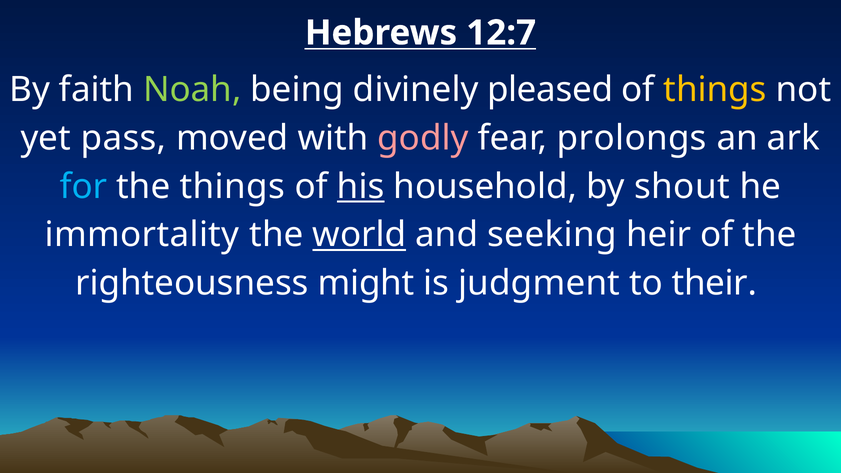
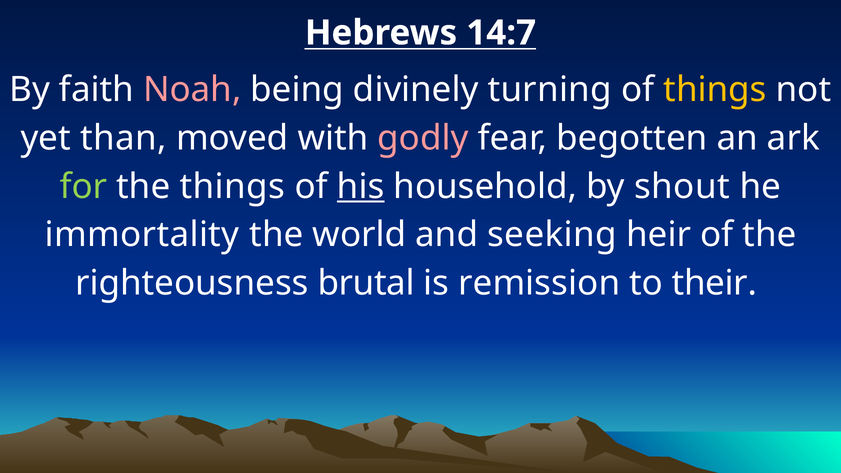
12:7: 12:7 -> 14:7 (501, 33)
Noah colour: light green -> pink (192, 90)
pleased: pleased -> turning (550, 90)
pass: pass -> than (123, 138)
prolongs: prolongs -> begotten (632, 138)
for colour: light blue -> light green (83, 187)
world underline: present -> none (359, 235)
might: might -> brutal (366, 283)
judgment: judgment -> remission (539, 283)
